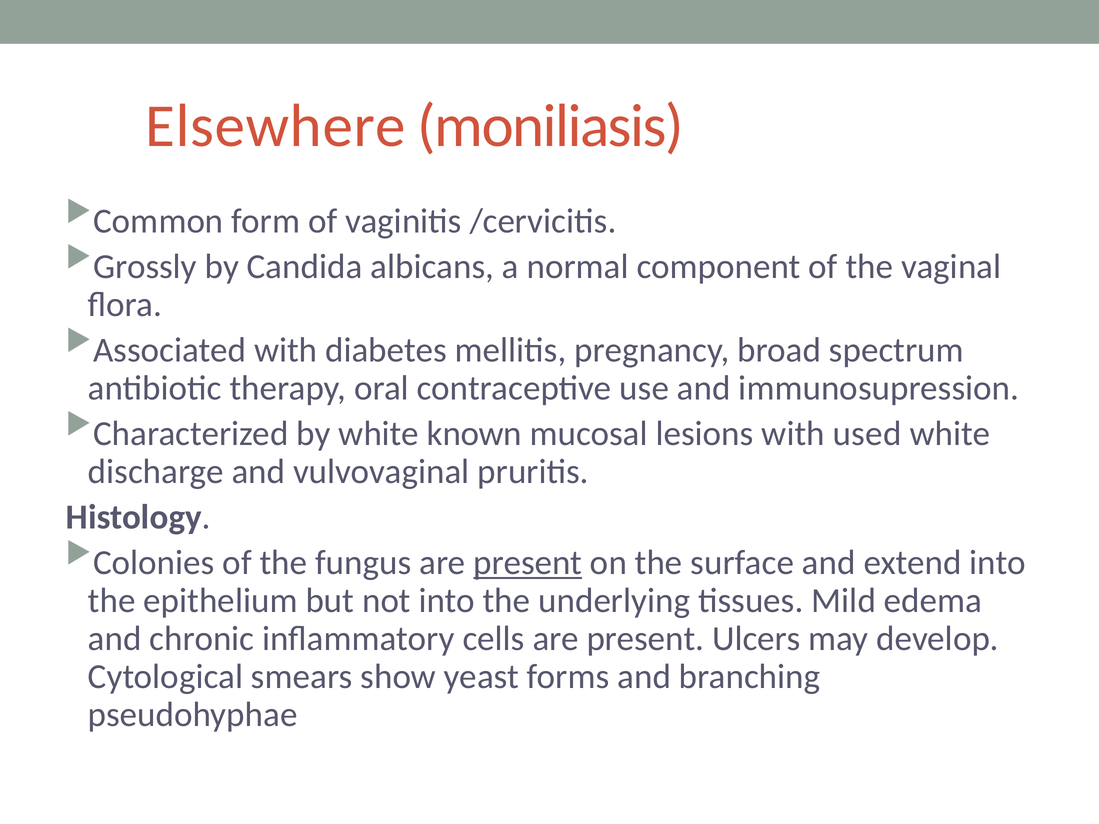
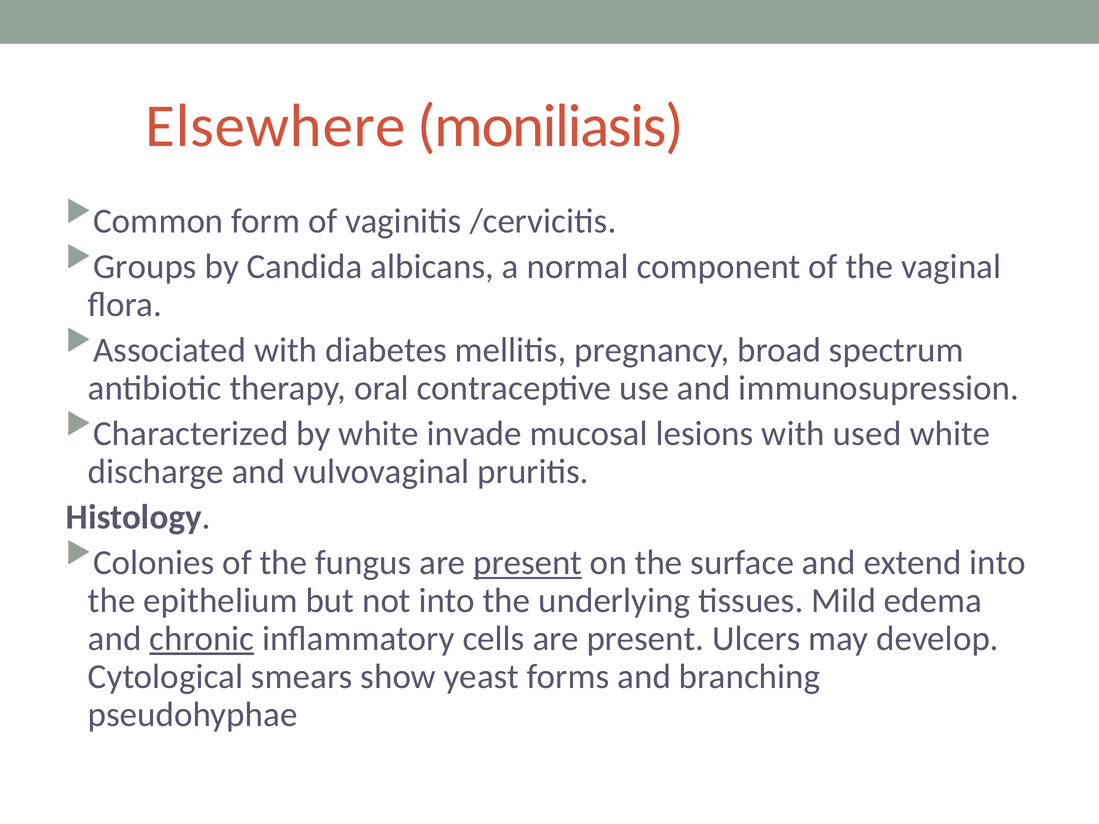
Grossly: Grossly -> Groups (145, 267)
known: known -> invade (474, 434)
chronic underline: none -> present (202, 639)
